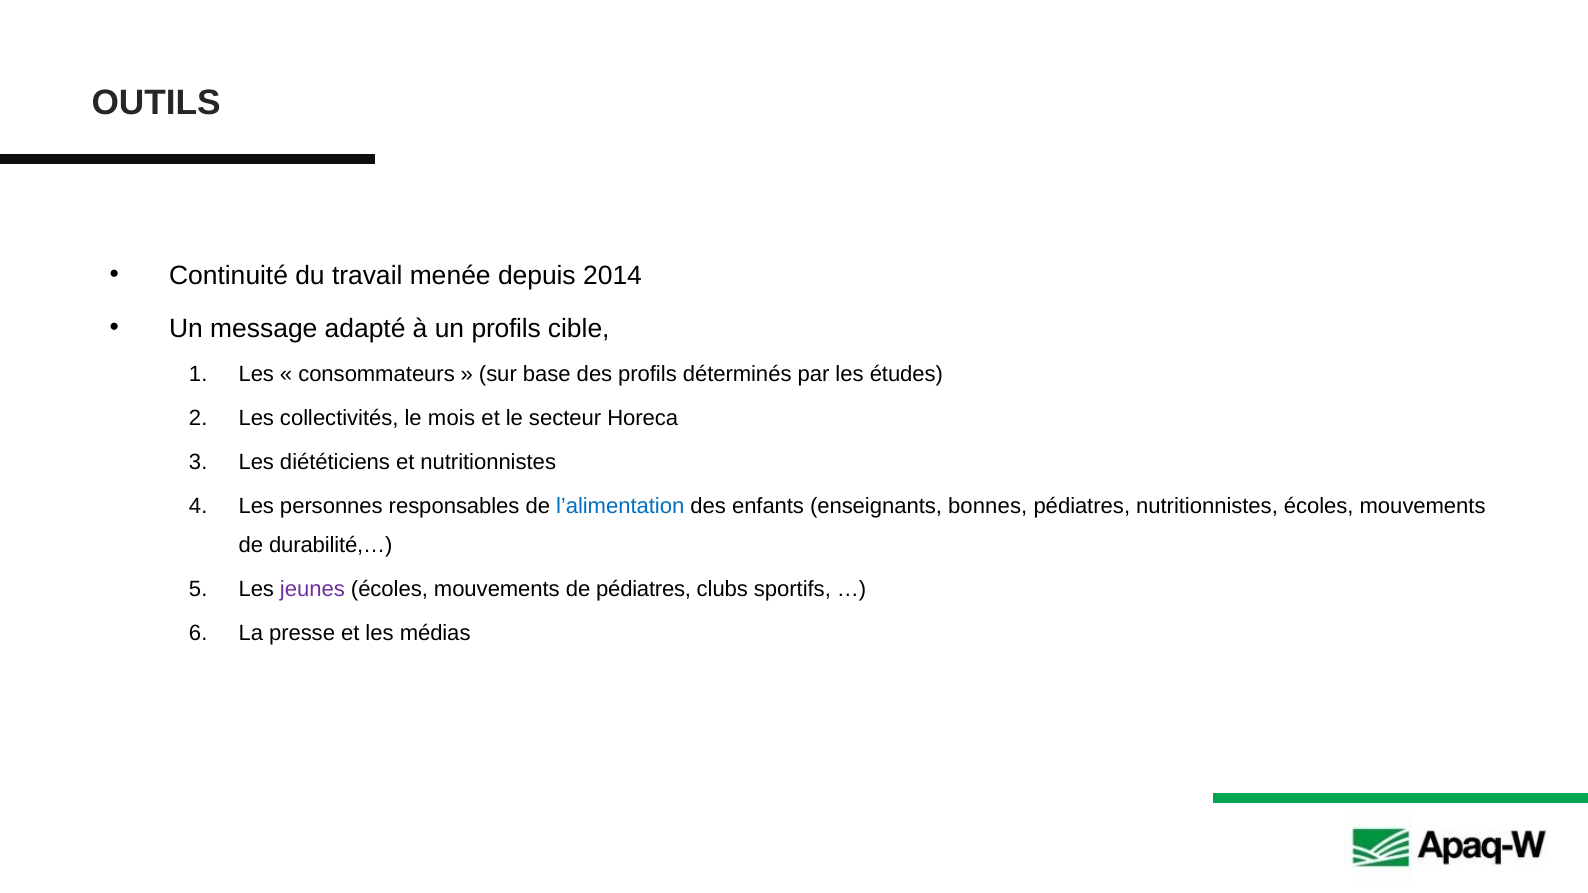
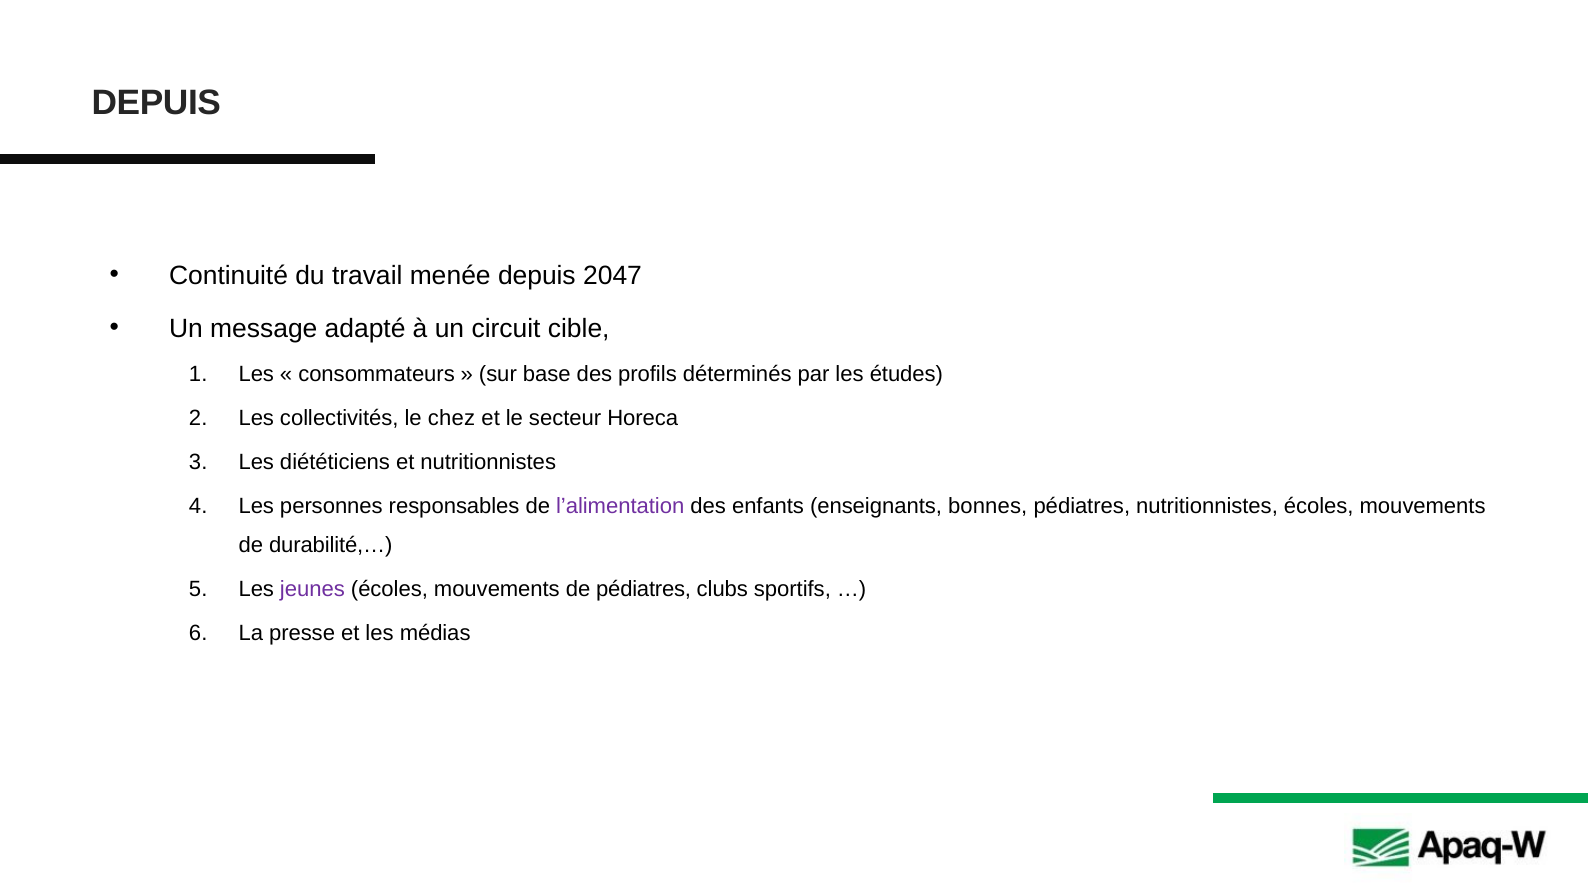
OUTILS: OUTILS -> DEPUIS (156, 103)
2014: 2014 -> 2047 (613, 276)
un profils: profils -> circuit (506, 329)
mois: mois -> chez (452, 419)
l’alimentation colour: blue -> purple (620, 506)
